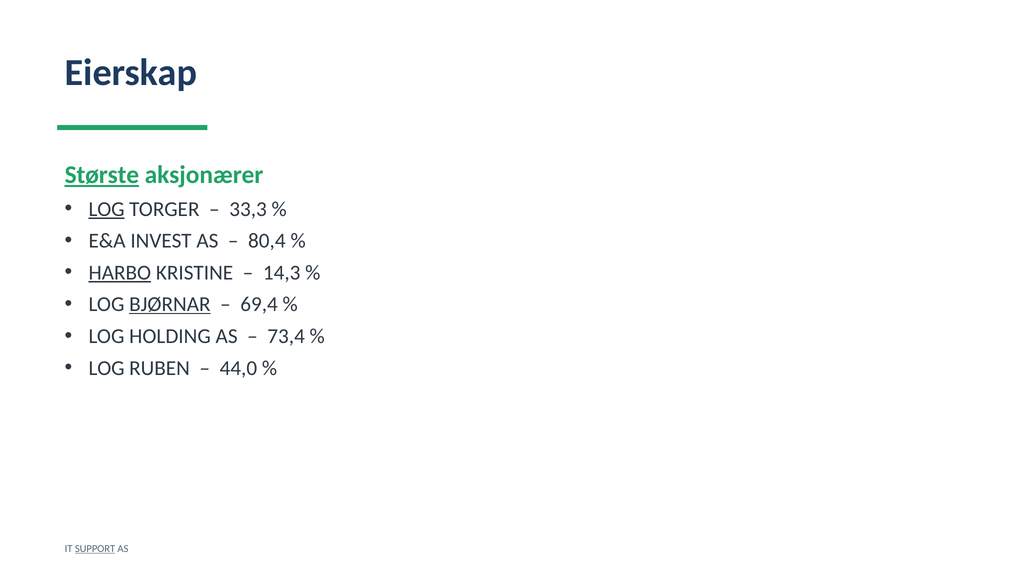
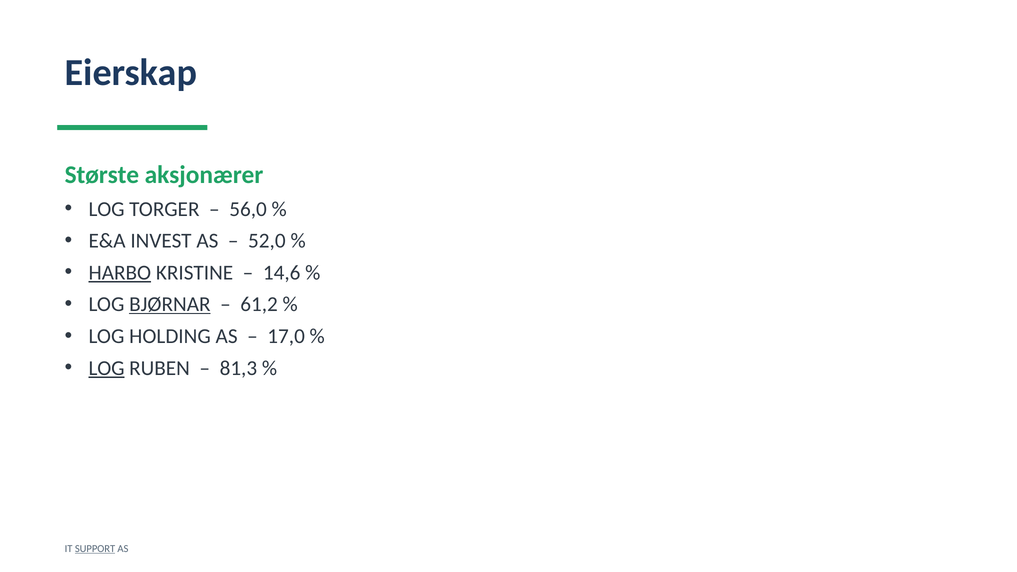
Største underline: present -> none (102, 175)
LOG underline: present -> none (107, 209)
33,3: 33,3 -> 56,0 (248, 209)
80,4: 80,4 -> 52,0 (267, 241)
14,3: 14,3 -> 14,6 (282, 273)
69,4: 69,4 -> 61,2 (259, 305)
73,4: 73,4 -> 17,0 (286, 336)
LOG underline: none -> present (107, 368)
44,0: 44,0 -> 81,3 (238, 368)
